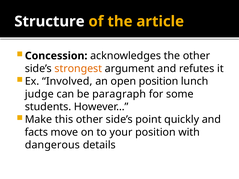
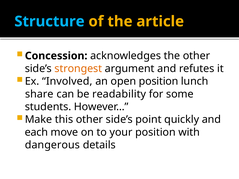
Structure colour: white -> light blue (49, 21)
judge: judge -> share (39, 94)
paragraph: paragraph -> readability (119, 94)
facts: facts -> each (36, 132)
